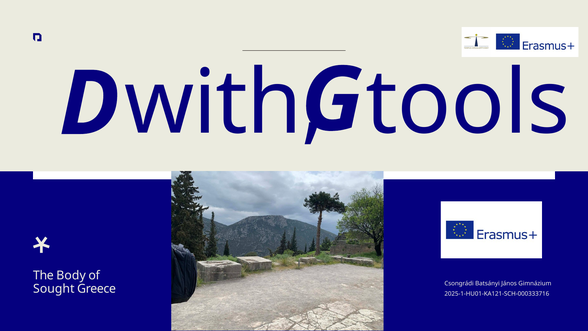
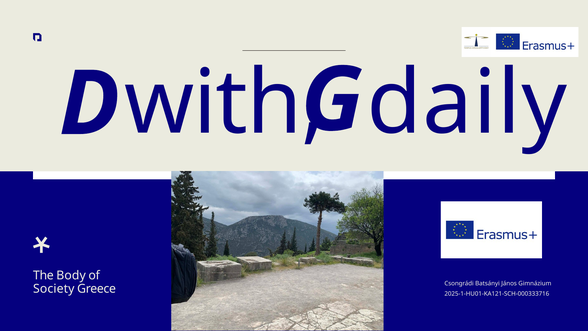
tools: tools -> daily (467, 103)
Sought: Sought -> Society (54, 289)
